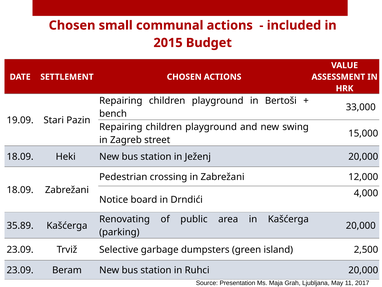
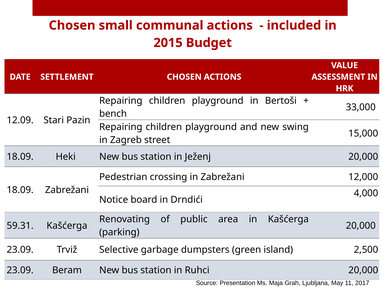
19.09: 19.09 -> 12.09 (20, 120)
35.89: 35.89 -> 59.31 (20, 225)
